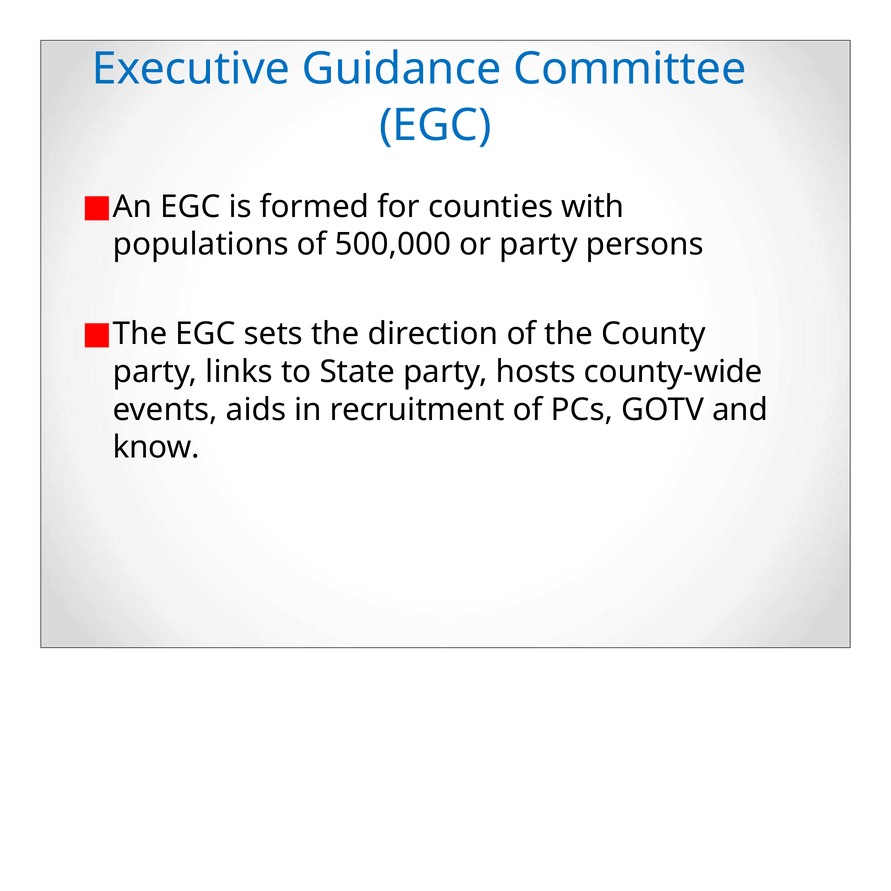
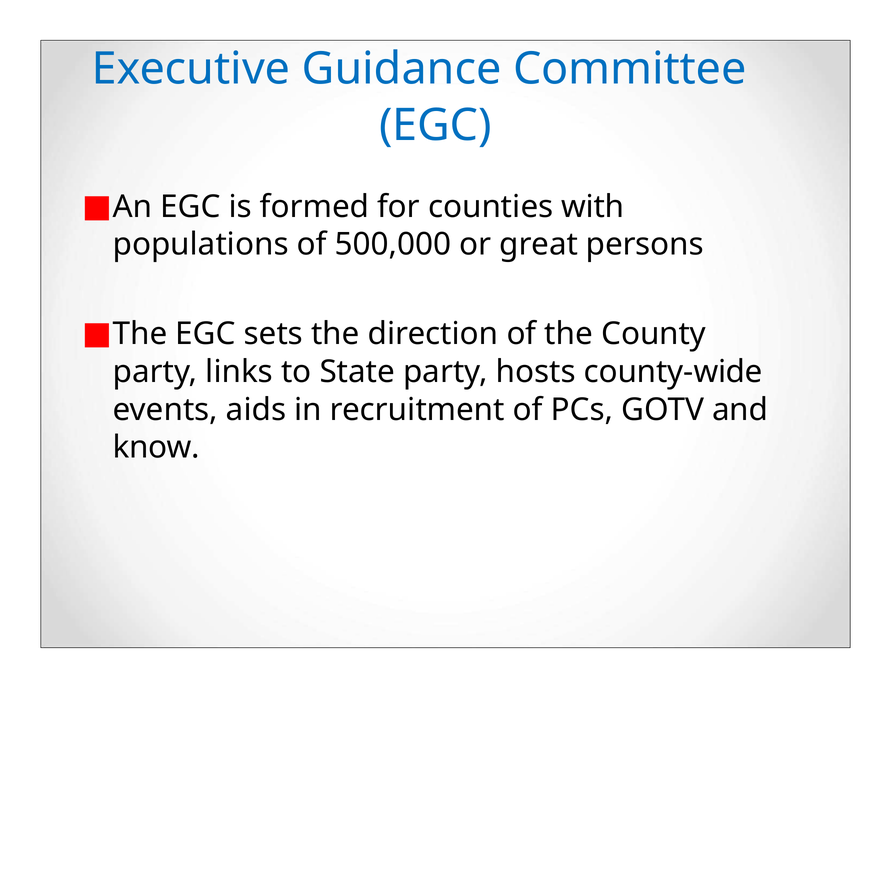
or party: party -> great (539, 244)
